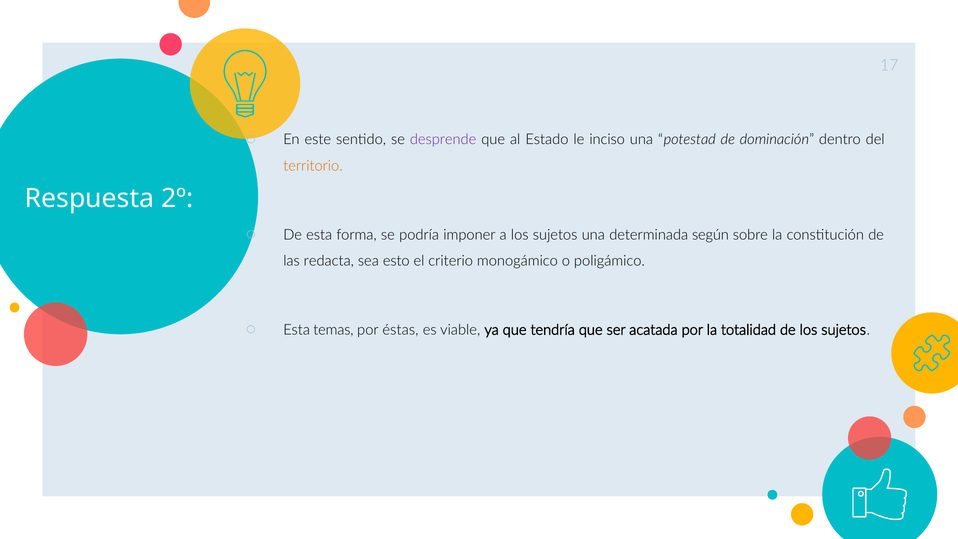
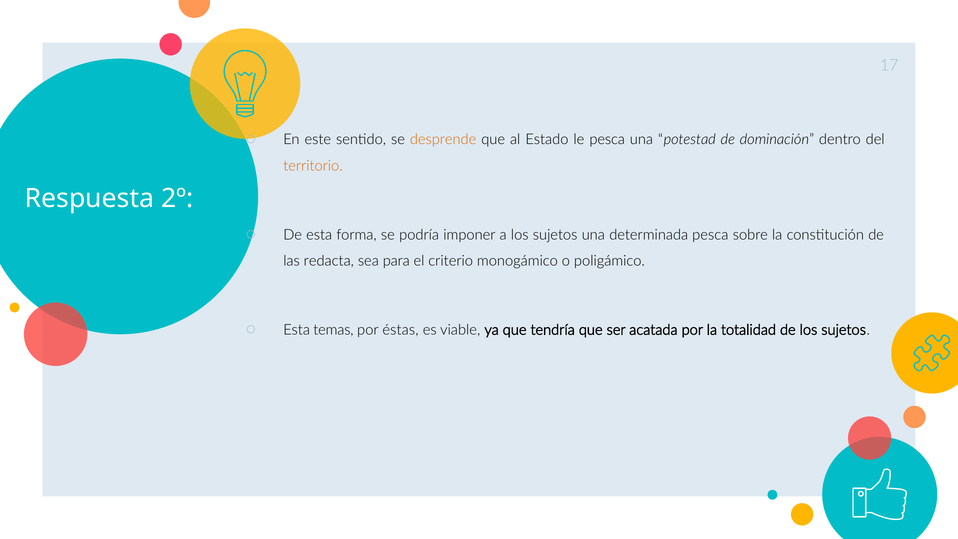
desprende colour: purple -> orange (443, 140)
le inciso: inciso -> pesca (607, 140)
determinada según: según -> pesca (710, 235)
esto: esto -> para (396, 261)
